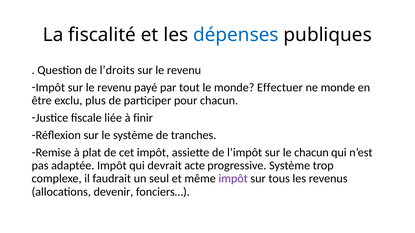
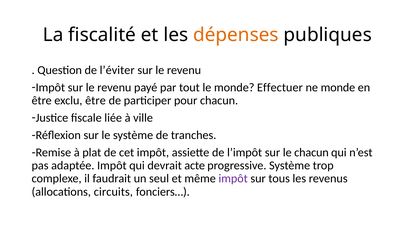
dépenses colour: blue -> orange (236, 35)
l’droits: l’droits -> l’éviter (117, 70)
exclu plus: plus -> être (96, 101)
finir: finir -> ville (143, 118)
devenir: devenir -> circuits (113, 192)
